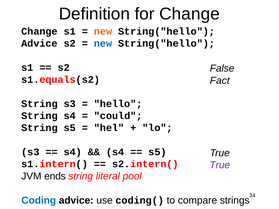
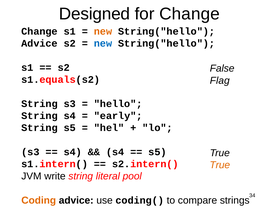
Definition: Definition -> Designed (94, 14)
Fact: Fact -> Flag (220, 81)
could: could -> early (118, 116)
True colour: purple -> orange (220, 165)
ends: ends -> write (55, 176)
Coding colour: blue -> orange (39, 201)
